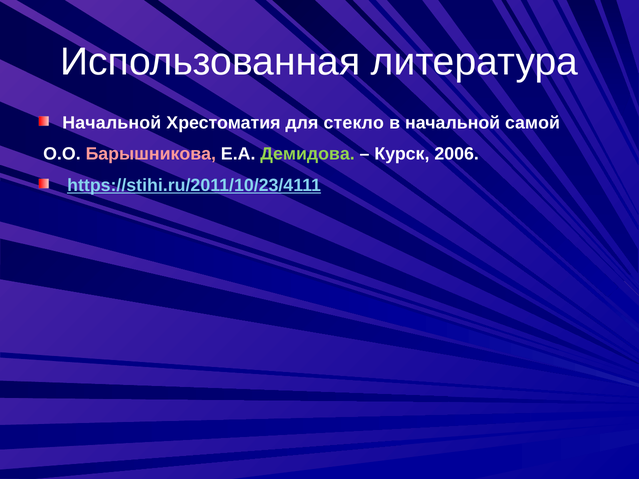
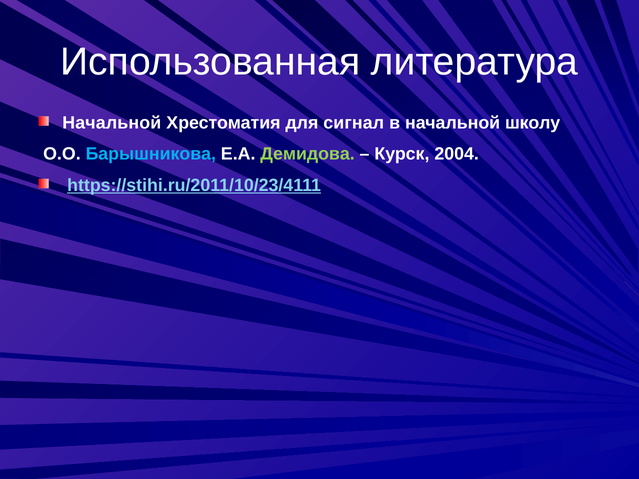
стекло: стекло -> сигнал (354, 123)
самой: самой -> школу (533, 123)
Барышникова colour: pink -> light blue (151, 154)
2006: 2006 -> 2004 (457, 154)
